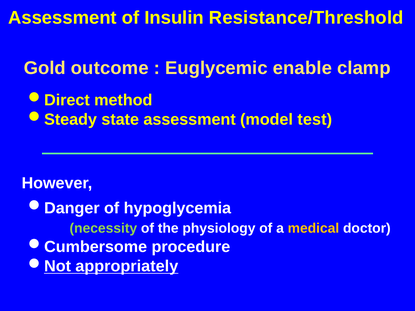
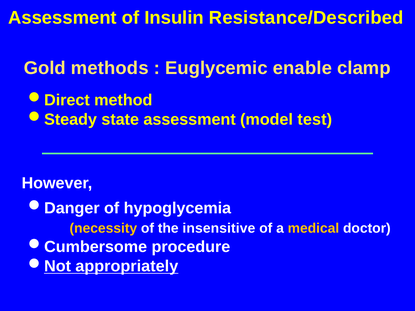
Resistance/Threshold: Resistance/Threshold -> Resistance/Described (306, 18)
outcome: outcome -> methods (110, 68)
necessity colour: light green -> yellow (103, 229)
physiology: physiology -> insensitive (219, 229)
